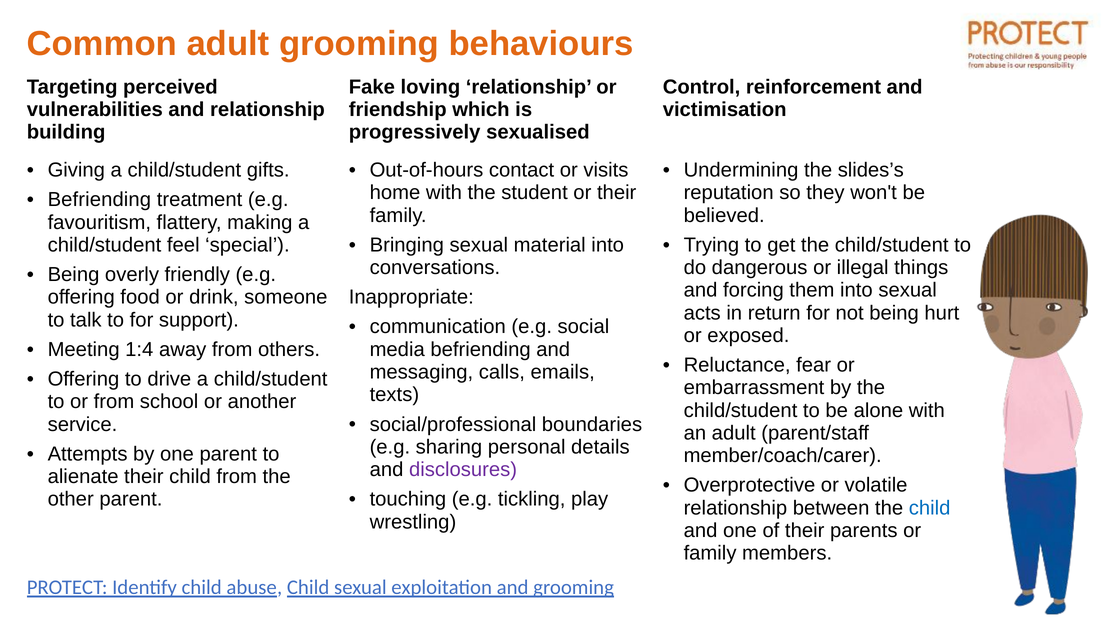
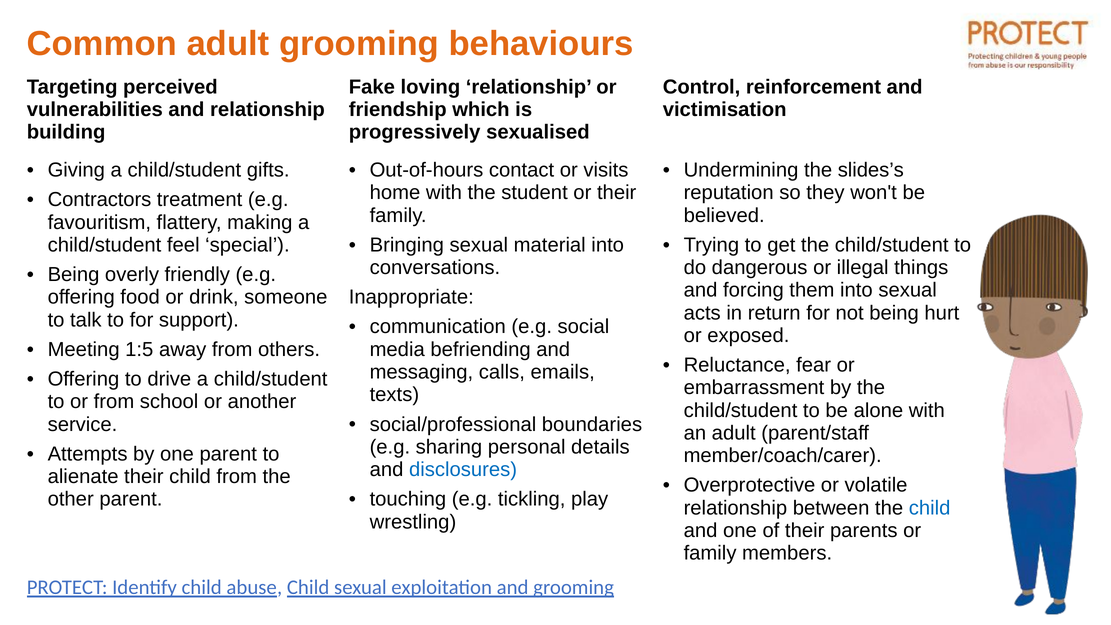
Befriending: Befriending -> Contractors (99, 200)
1:4: 1:4 -> 1:5 (139, 349)
disclosures colour: purple -> blue (463, 470)
